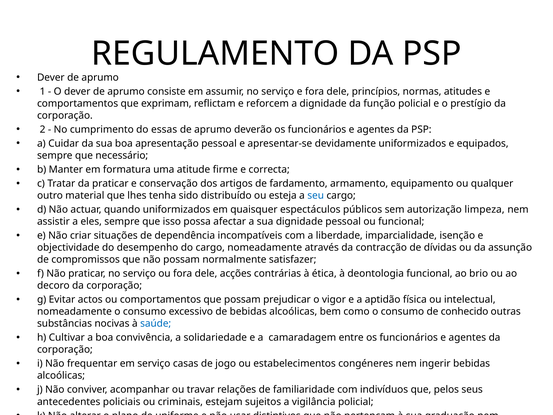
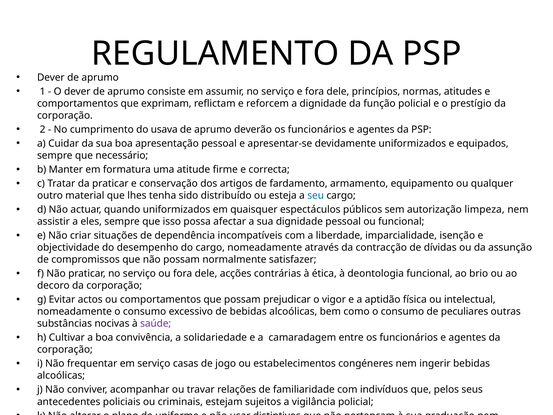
essas: essas -> usava (164, 130)
conhecido: conhecido -> peculiares (465, 311)
saúde colour: blue -> purple (156, 323)
